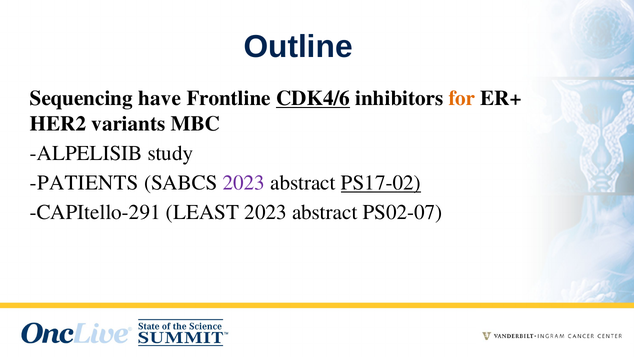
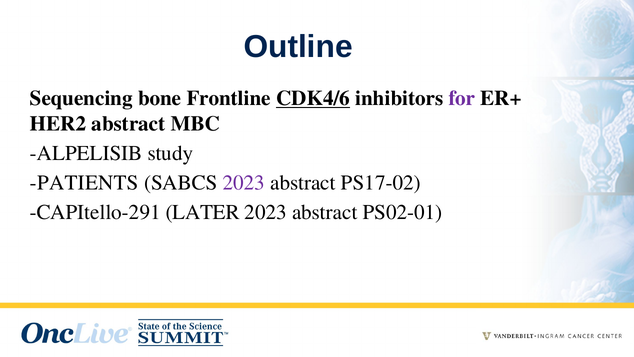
have: have -> bone (160, 98)
for colour: orange -> purple (462, 98)
HER2 variants: variants -> abstract (128, 124)
PS17-02 underline: present -> none (381, 183)
LEAST: LEAST -> LATER (203, 212)
PS02-07: PS02-07 -> PS02-01 (403, 212)
